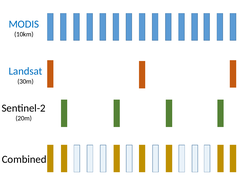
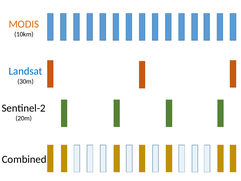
MODIS colour: blue -> orange (24, 24)
